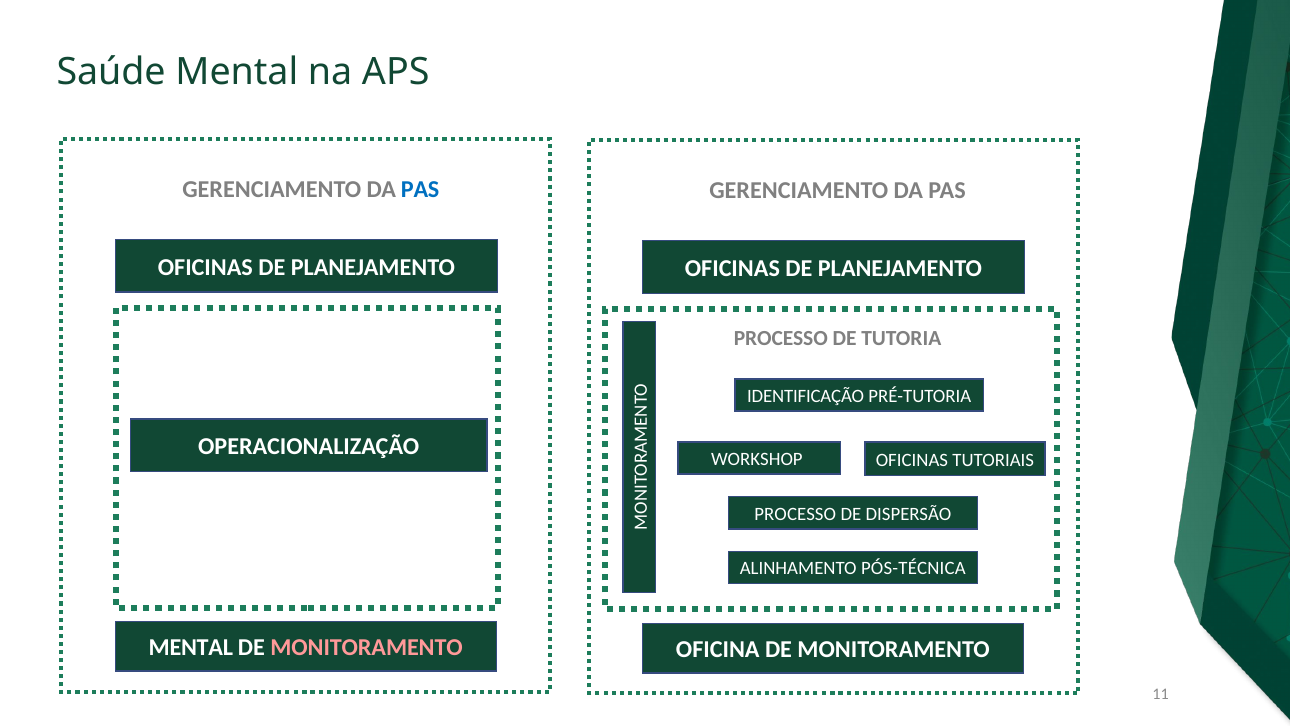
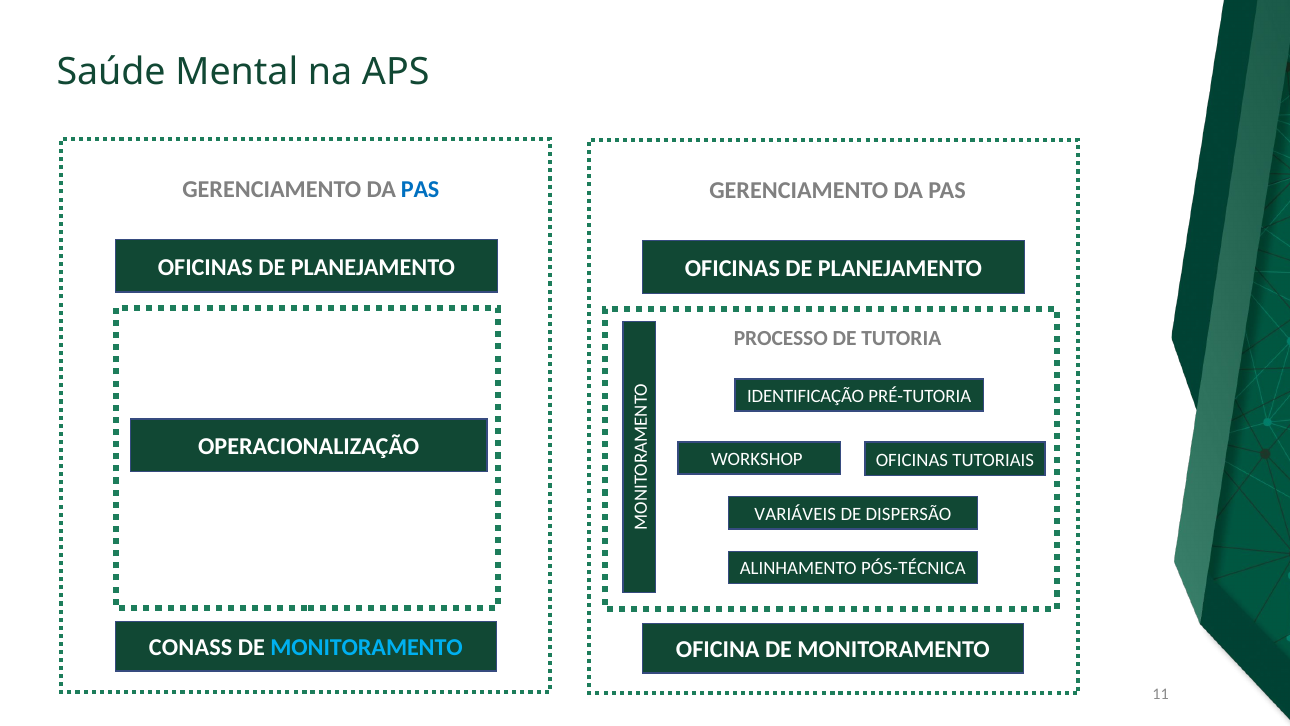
PROCESSO: PROCESSO -> VARIÁVEIS (795, 514)
MENTAL: MENTAL -> CONASS (191, 648)
MONITORAMENTO colour: pink -> light blue (367, 648)
